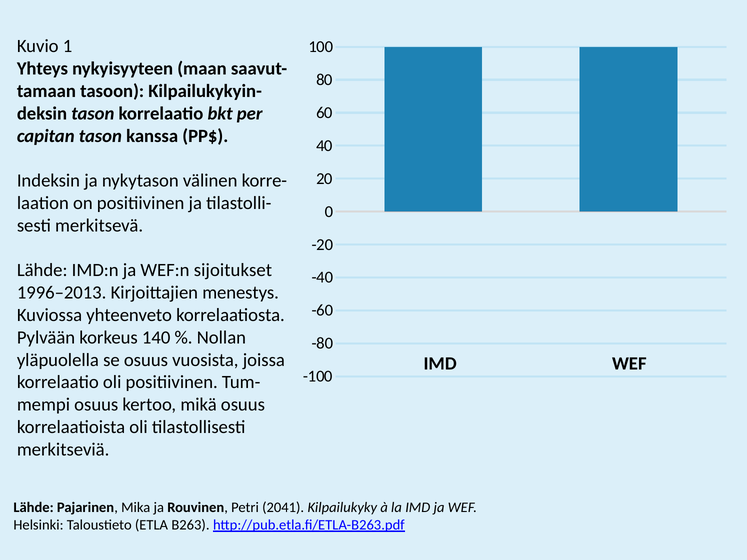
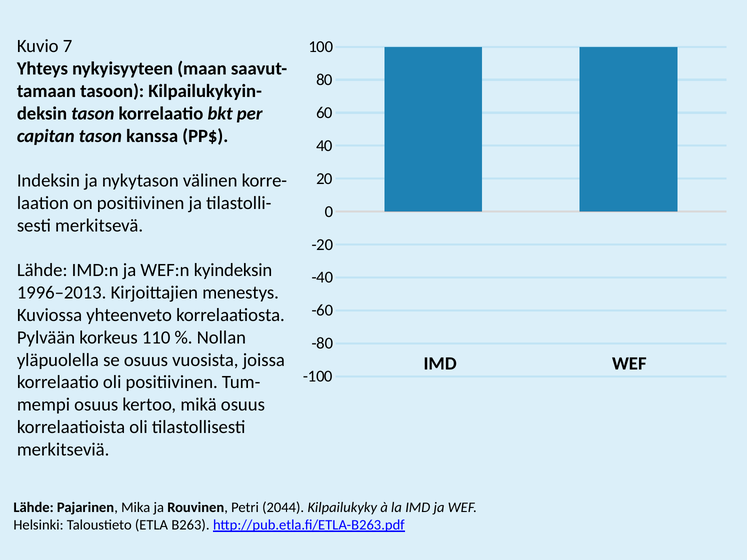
1: 1 -> 7 (68, 46)
sijoitukset: sijoitukset -> kyindeksin (233, 270)
140: 140 -> 110 (156, 338)
2041: 2041 -> 2044 (283, 508)
